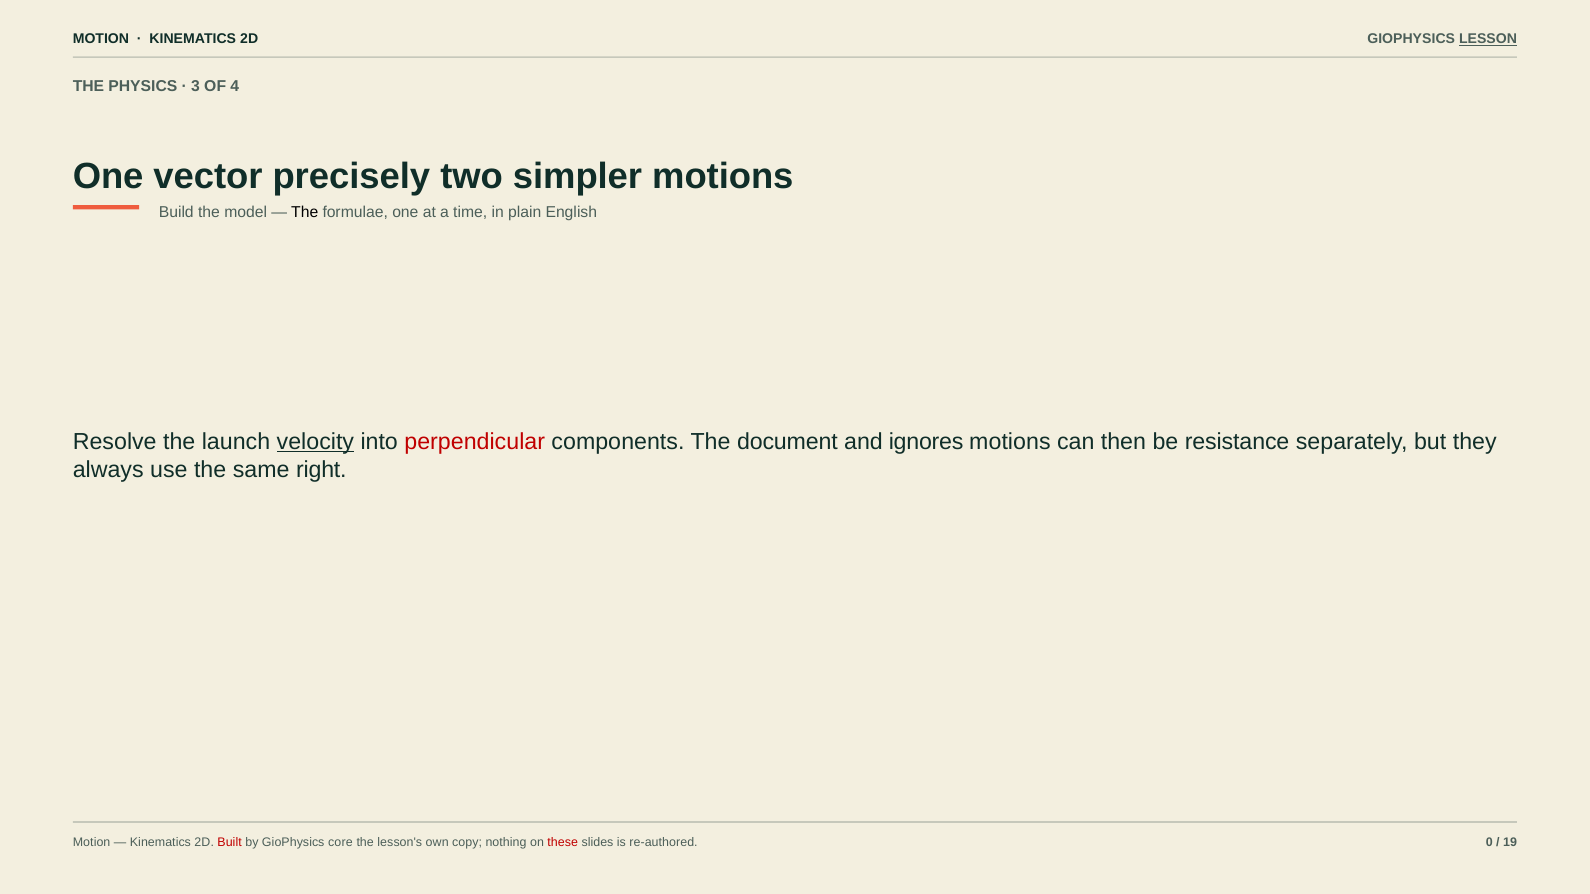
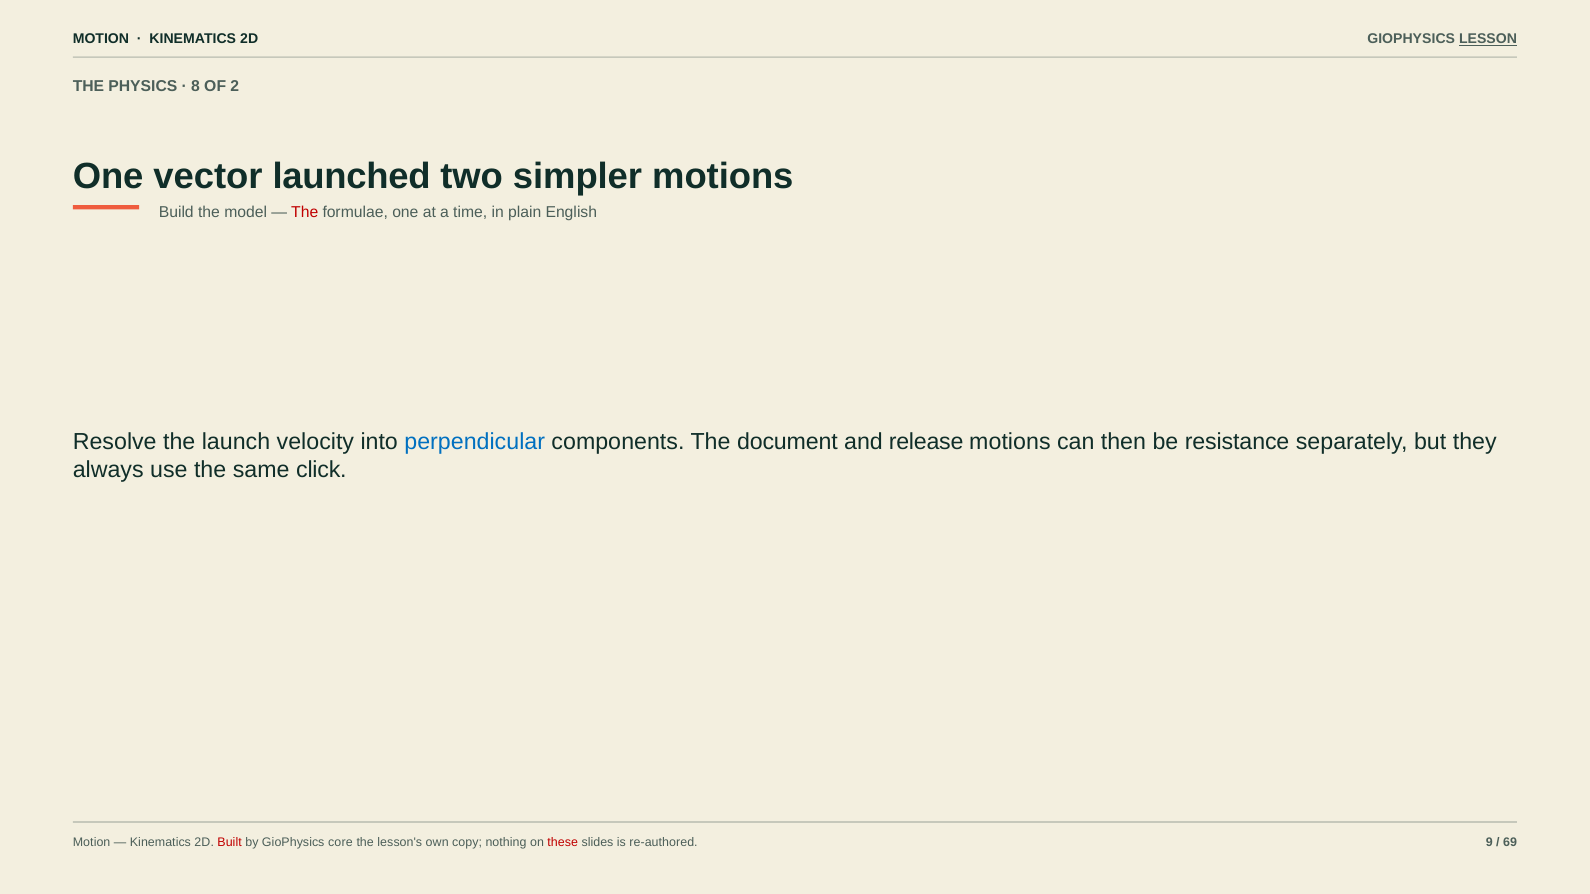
3: 3 -> 8 (195, 87)
4: 4 -> 2 (235, 87)
precisely: precisely -> launched (352, 176)
The colour: black -> red (305, 213)
velocity underline: present -> none (315, 442)
perpendicular colour: red -> blue (475, 442)
ignores: ignores -> release (926, 442)
right: right -> click (321, 470)
0: 0 -> 9 (1489, 843)
19: 19 -> 69 (1510, 843)
